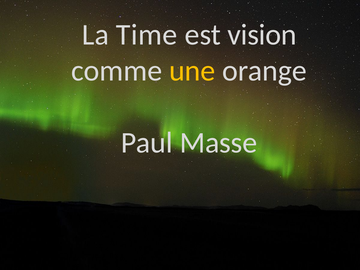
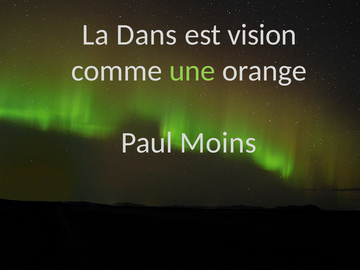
Time: Time -> Dans (147, 35)
une colour: yellow -> light green (192, 71)
Masse: Masse -> Moins (218, 143)
